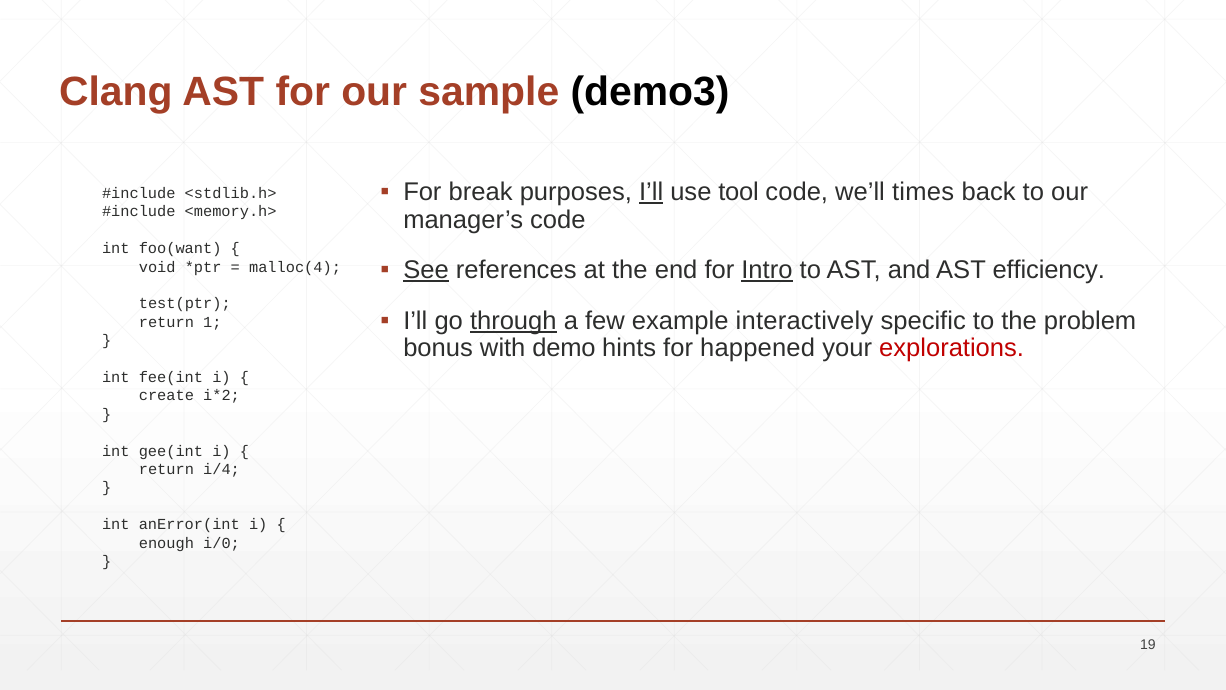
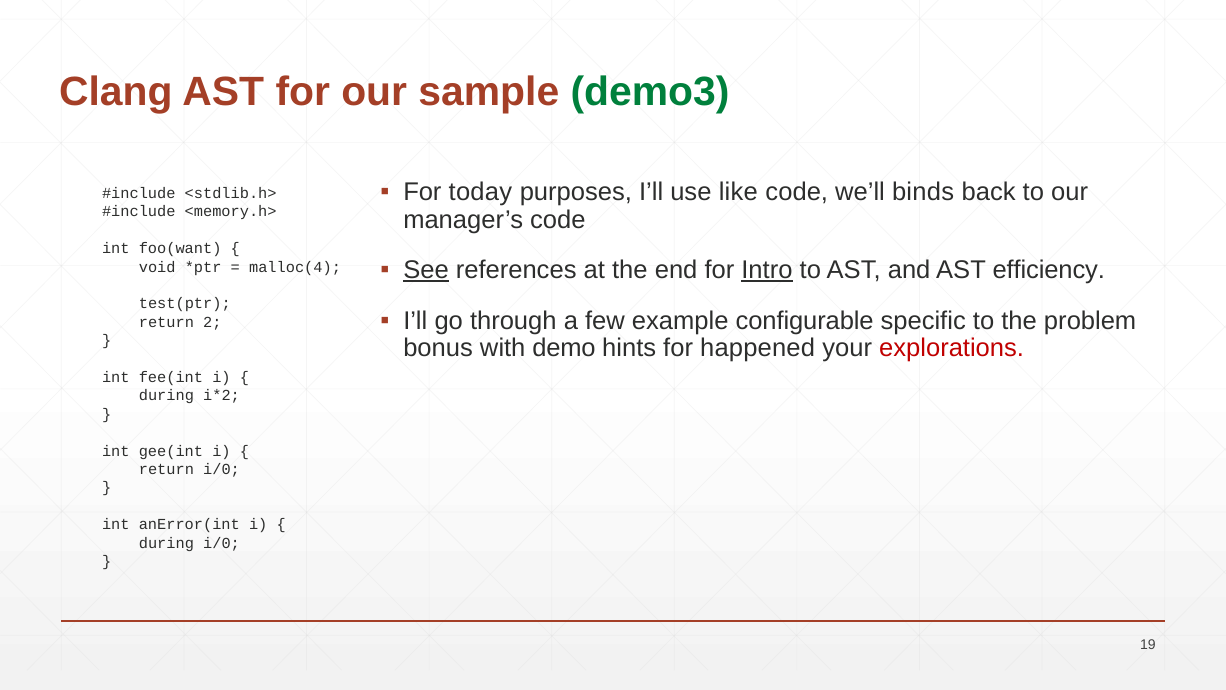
demo3 colour: black -> green (650, 92)
break: break -> today (480, 192)
I’ll underline: present -> none (651, 192)
tool: tool -> like (738, 192)
times: times -> binds (923, 192)
through underline: present -> none (513, 321)
interactively: interactively -> configurable (805, 321)
1: 1 -> 2 (212, 322)
create: create -> during (166, 396)
return i/4: i/4 -> i/0 (222, 469)
enough: enough -> during (166, 543)
